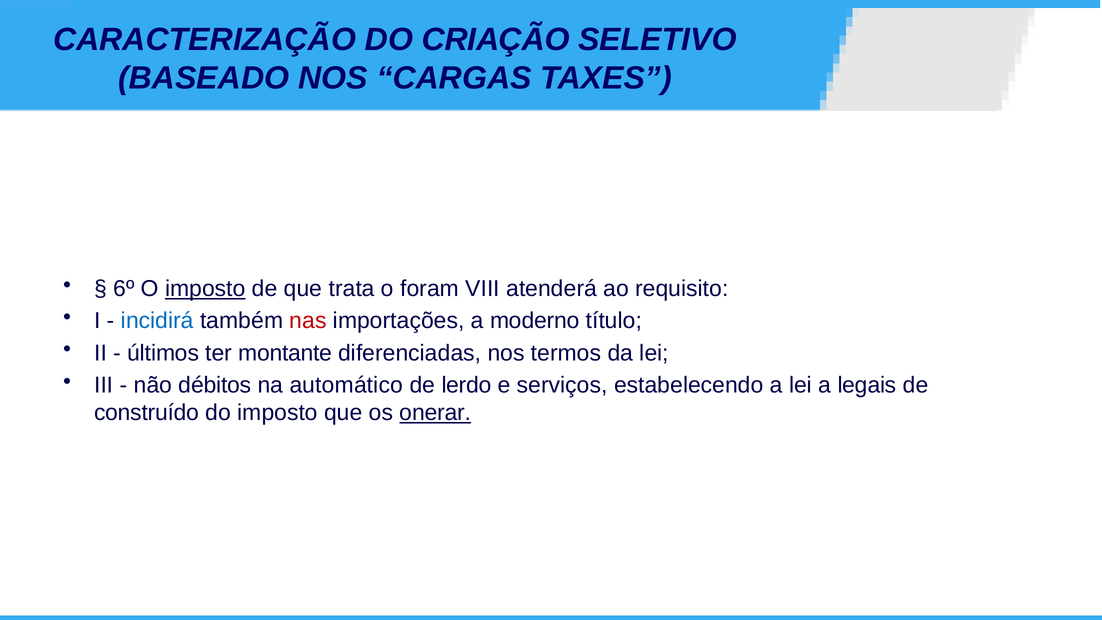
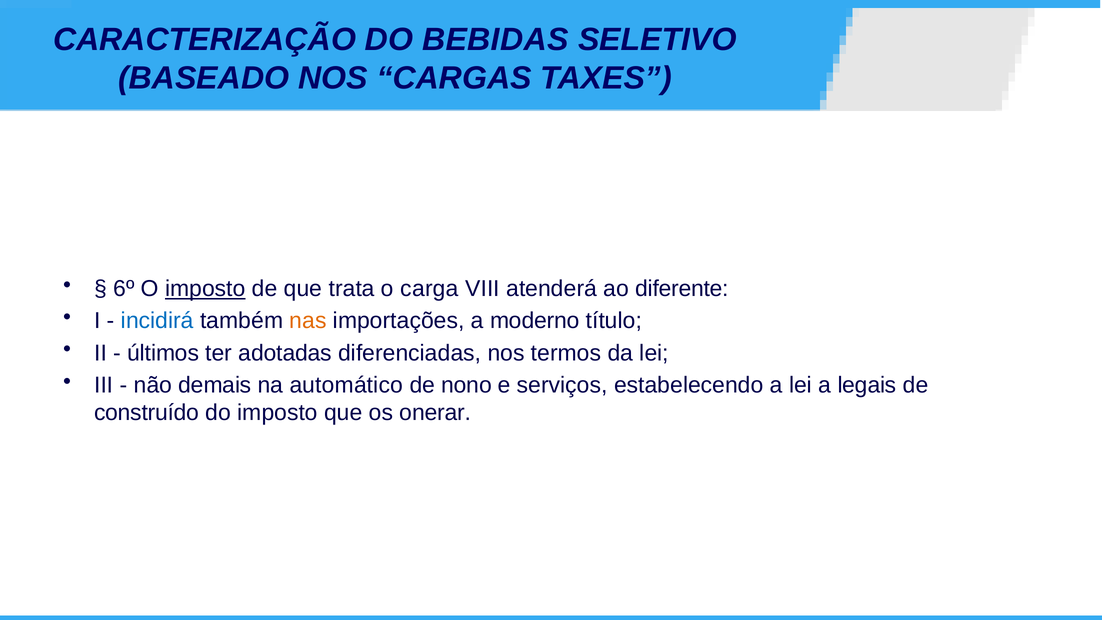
CRIAÇÃO: CRIAÇÃO -> BEBIDAS (495, 39)
foram: foram -> carga (430, 289)
requisito: requisito -> diferente (682, 289)
nas colour: red -> orange (308, 321)
montante: montante -> adotadas (285, 353)
débitos: débitos -> demais (215, 385)
lerdo: lerdo -> nono (467, 385)
onerar underline: present -> none (435, 413)
